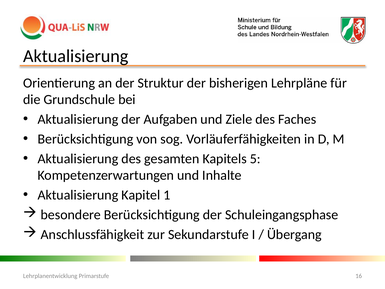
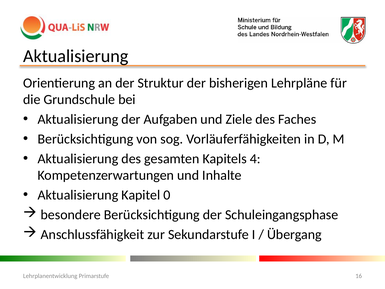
5: 5 -> 4 (255, 159)
1: 1 -> 0 (167, 195)
